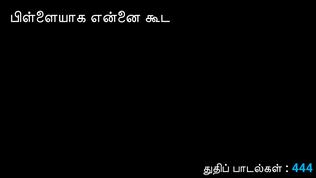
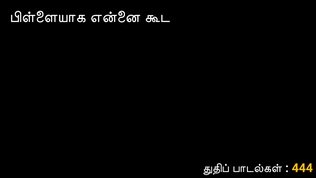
444 colour: light blue -> yellow (302, 168)
